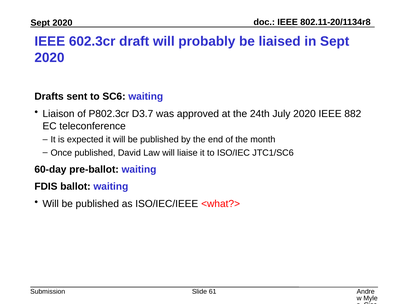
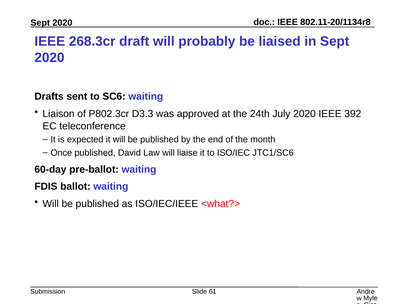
602.3cr: 602.3cr -> 268.3cr (92, 41)
D3.7: D3.7 -> D3.3 (143, 114)
882: 882 -> 392 (353, 114)
